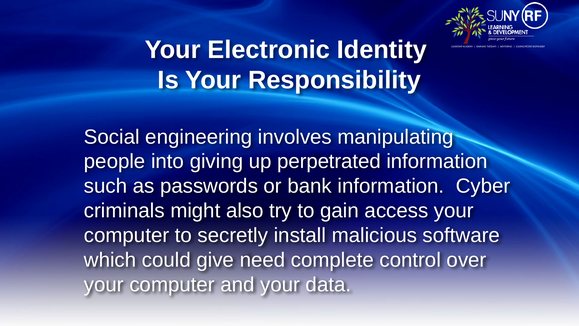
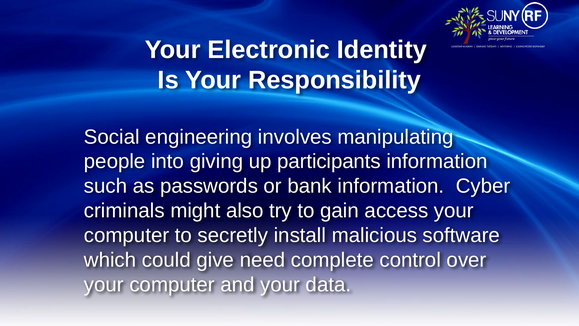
perpetrated: perpetrated -> participants (329, 161)
